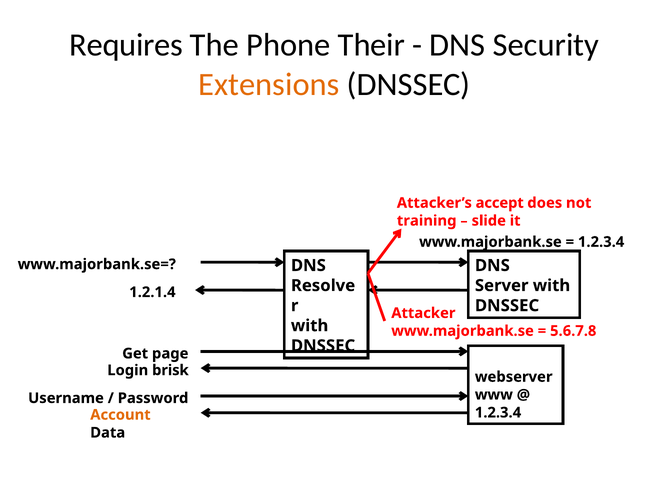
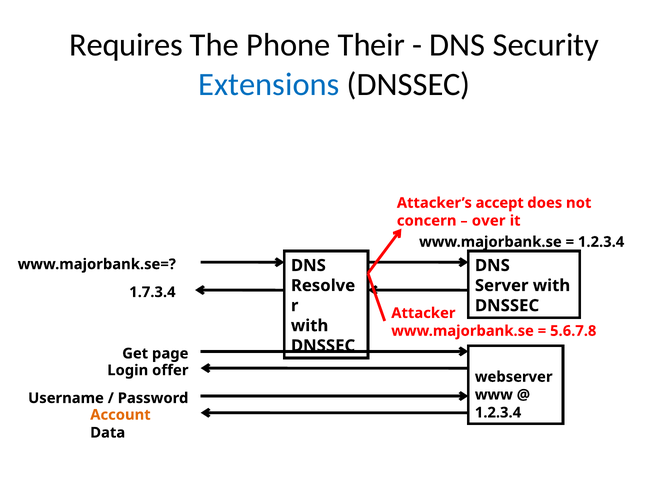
Extensions colour: orange -> blue (269, 84)
training: training -> concern (427, 221)
slide: slide -> over (489, 221)
1.2.1.4: 1.2.1.4 -> 1.7.3.4 (152, 292)
brisk: brisk -> offer (170, 370)
